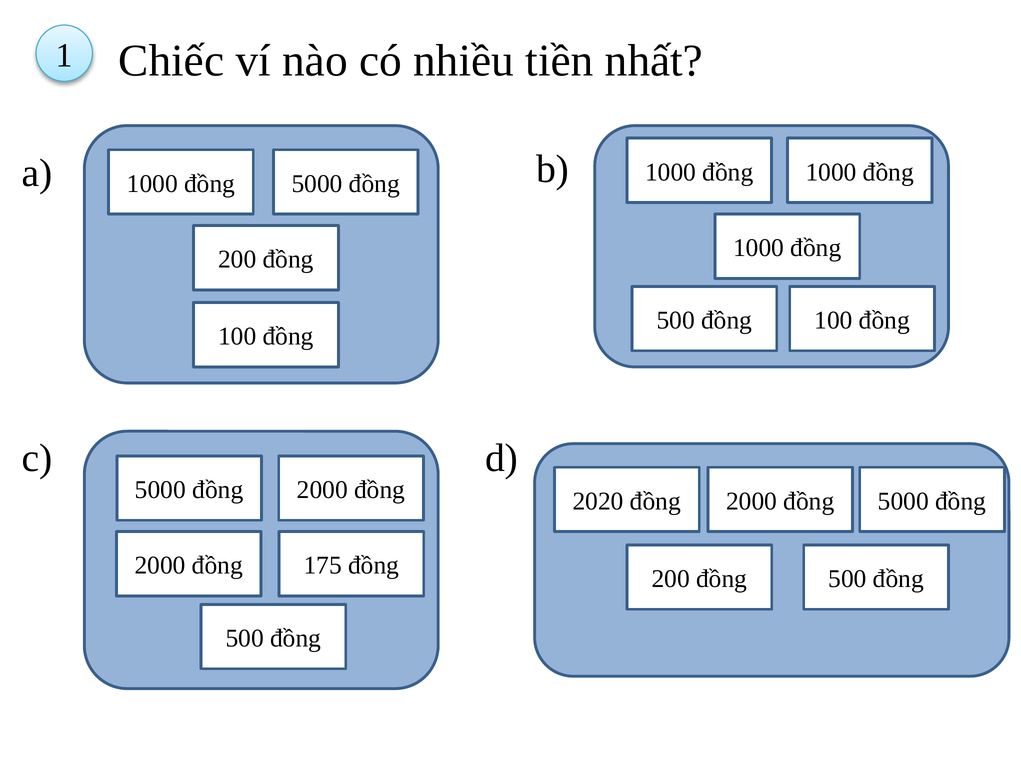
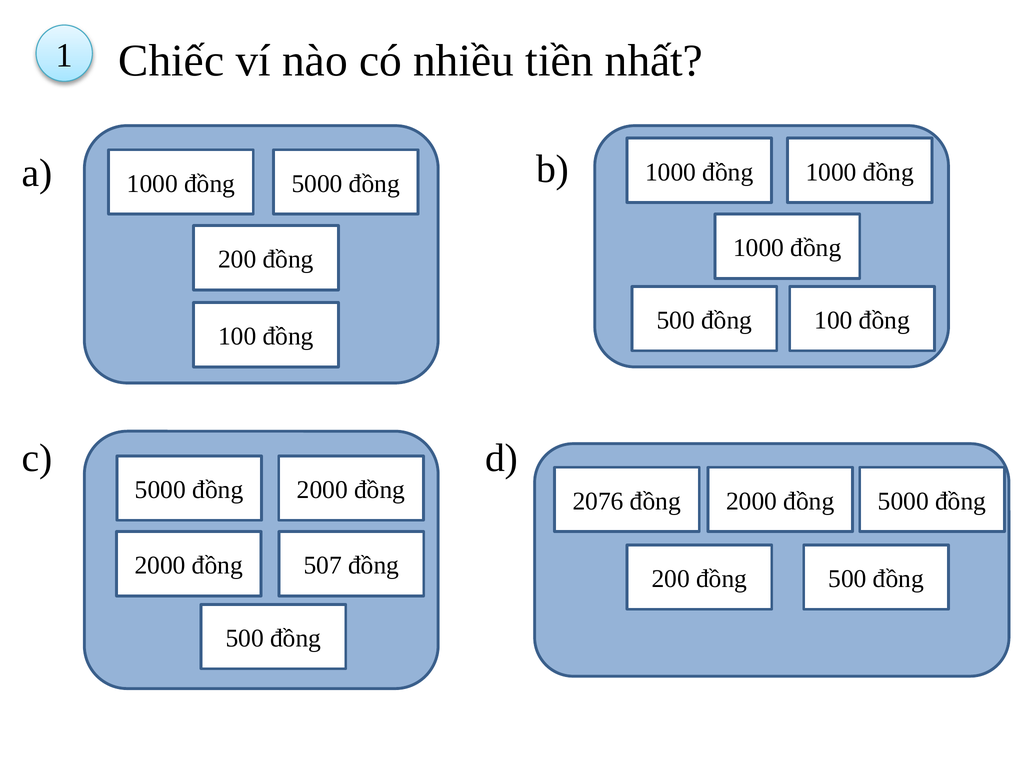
2020: 2020 -> 2076 (598, 501)
175: 175 -> 507 (323, 565)
